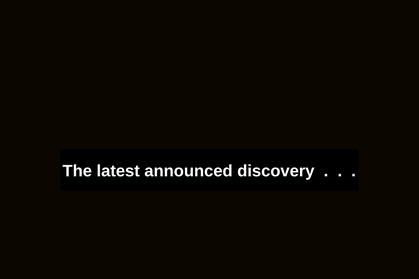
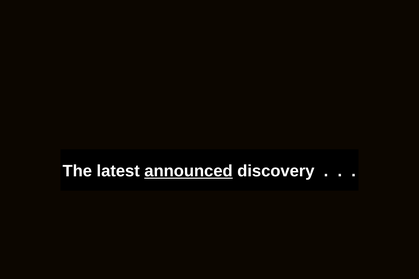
announced underline: none -> present (189, 171)
